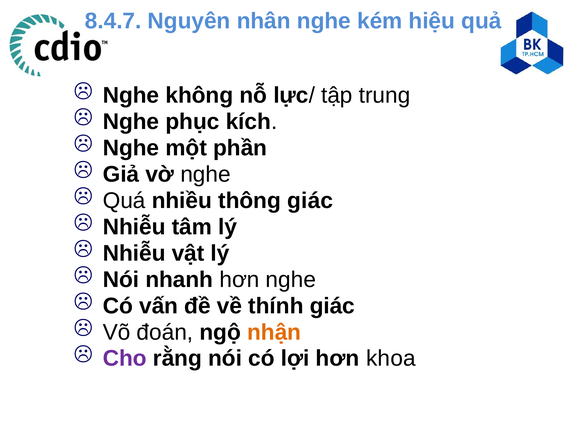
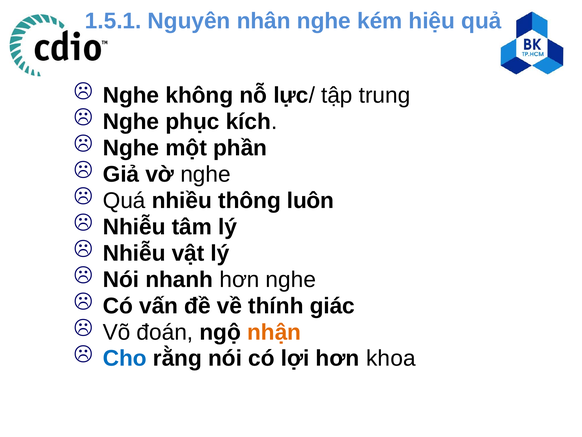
8.4.7: 8.4.7 -> 1.5.1 (113, 21)
thông giác: giác -> luôn (310, 200)
Cho colour: purple -> blue (125, 358)
